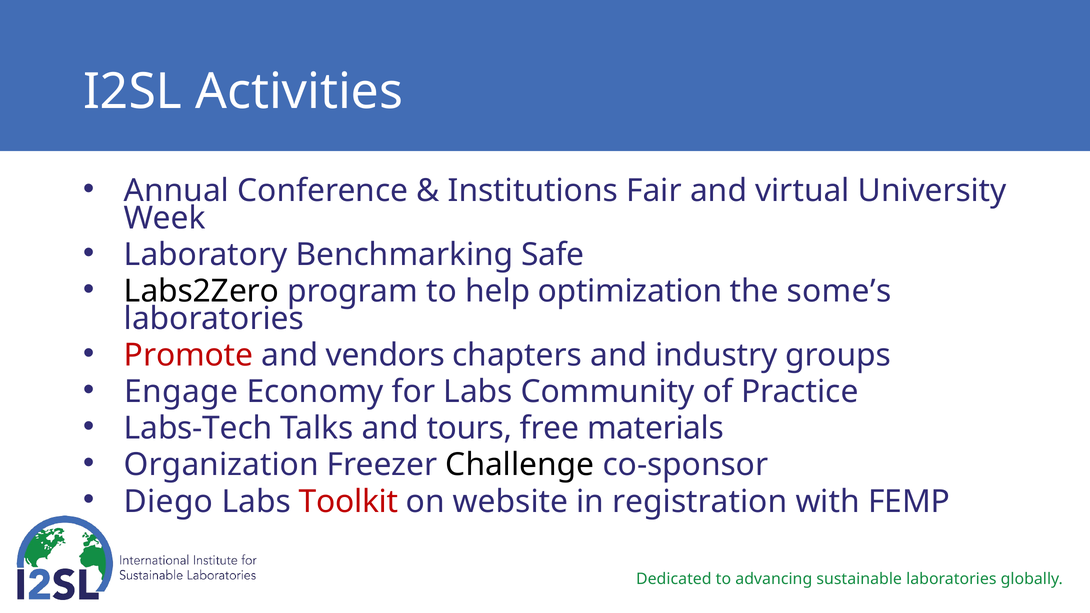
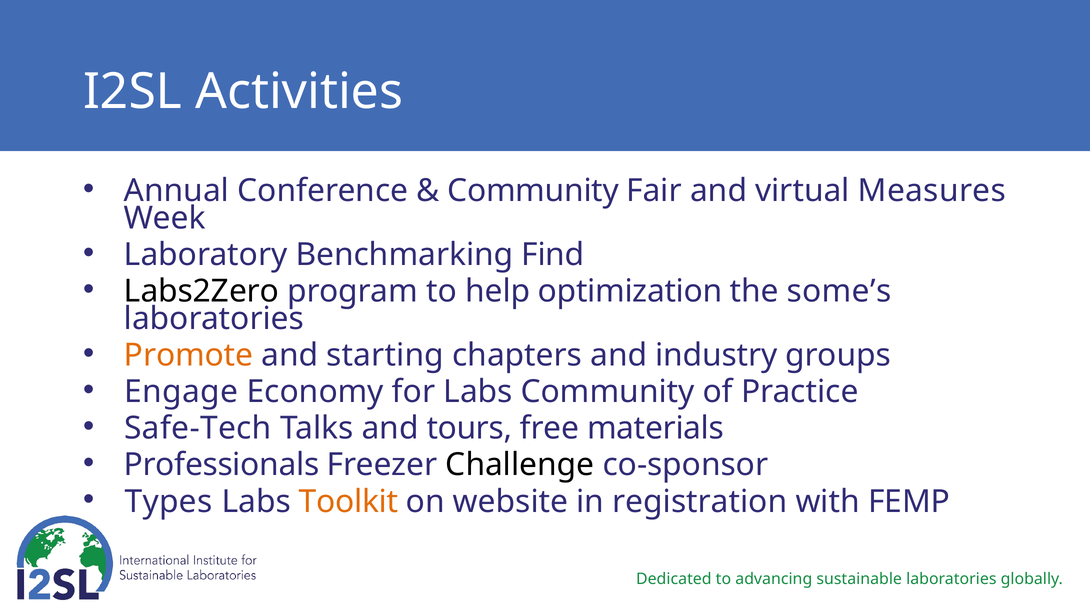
Institutions: Institutions -> Community (533, 191)
University: University -> Measures (932, 191)
Safe: Safe -> Find (553, 255)
Promote colour: red -> orange (189, 355)
vendors: vendors -> starting (385, 355)
Labs-Tech: Labs-Tech -> Safe-Tech (198, 429)
Organization: Organization -> Professionals (221, 465)
Diego: Diego -> Types (169, 502)
Toolkit colour: red -> orange (348, 502)
